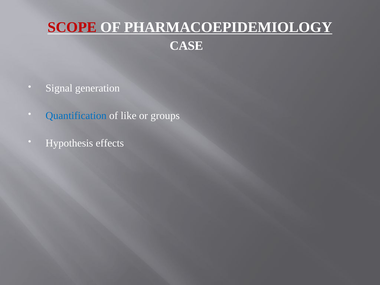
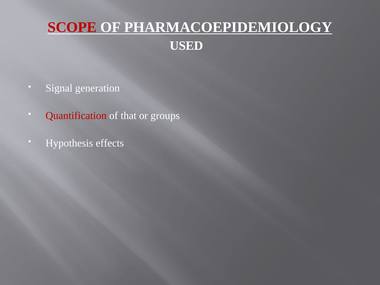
CASE: CASE -> USED (186, 46)
Quantification colour: blue -> red (76, 116)
like: like -> that (129, 116)
